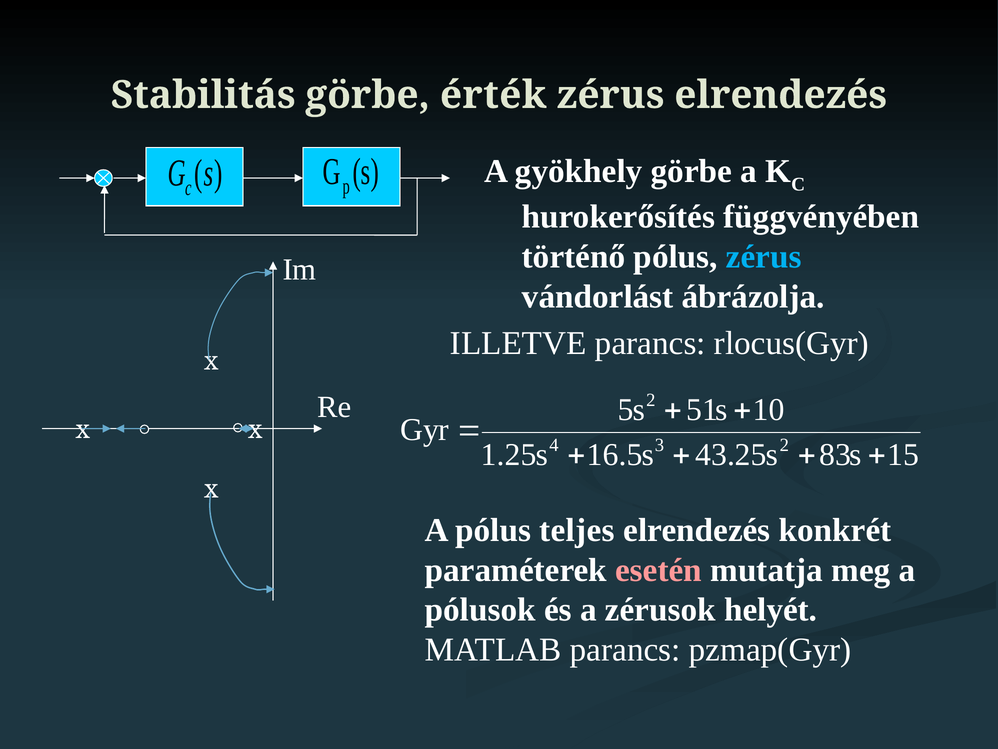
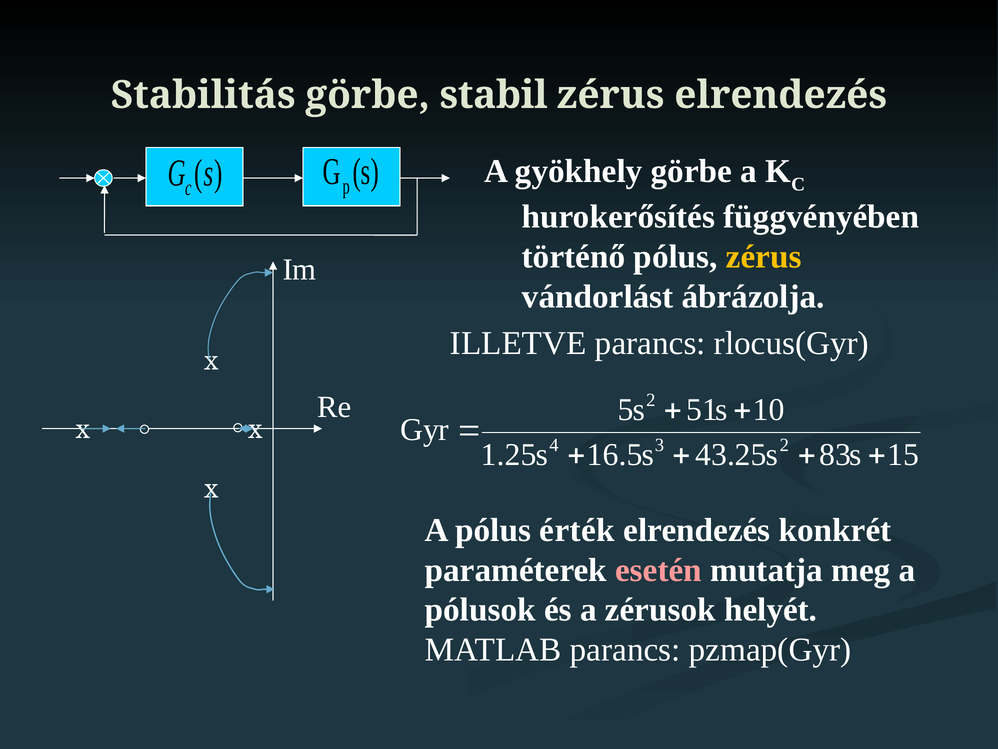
érték: érték -> stabil (494, 95)
zérus colour: light blue -> yellow (764, 257)
teljes: teljes -> érték (577, 530)
